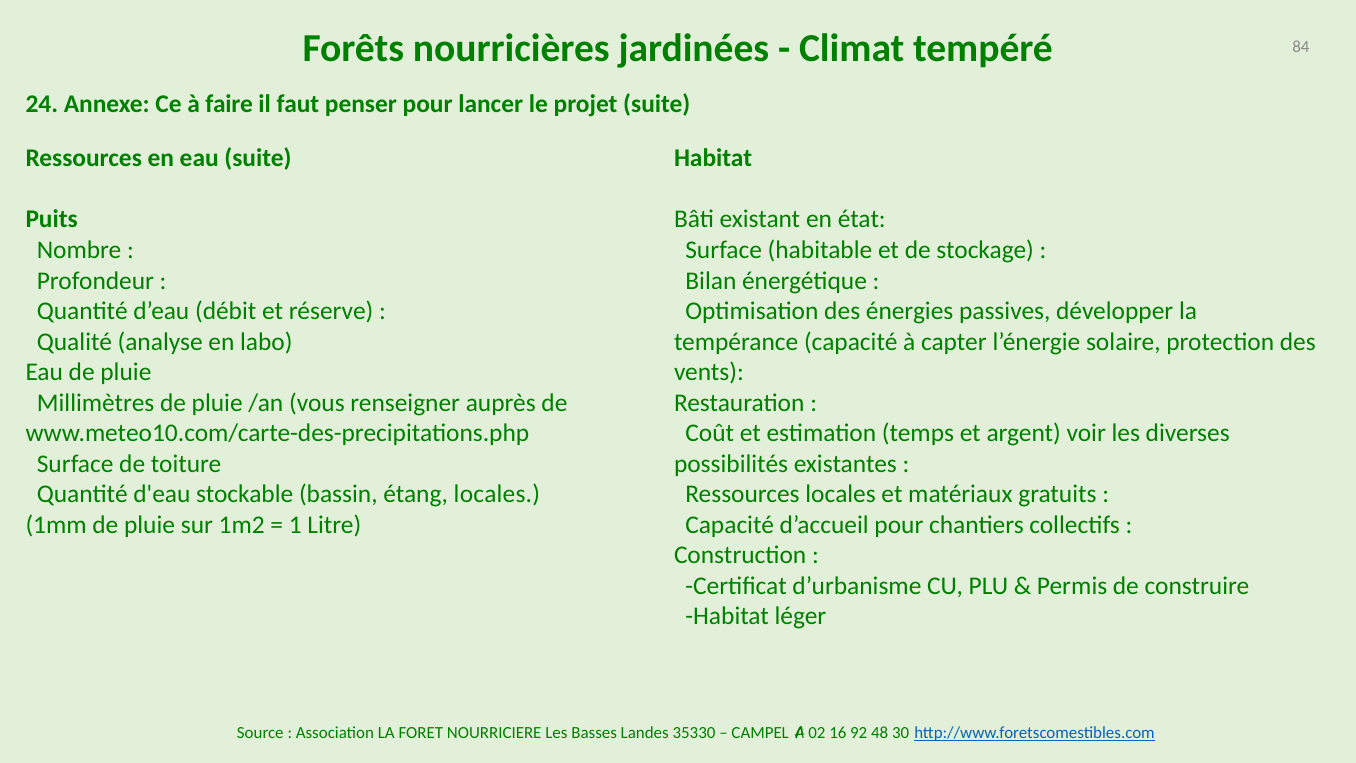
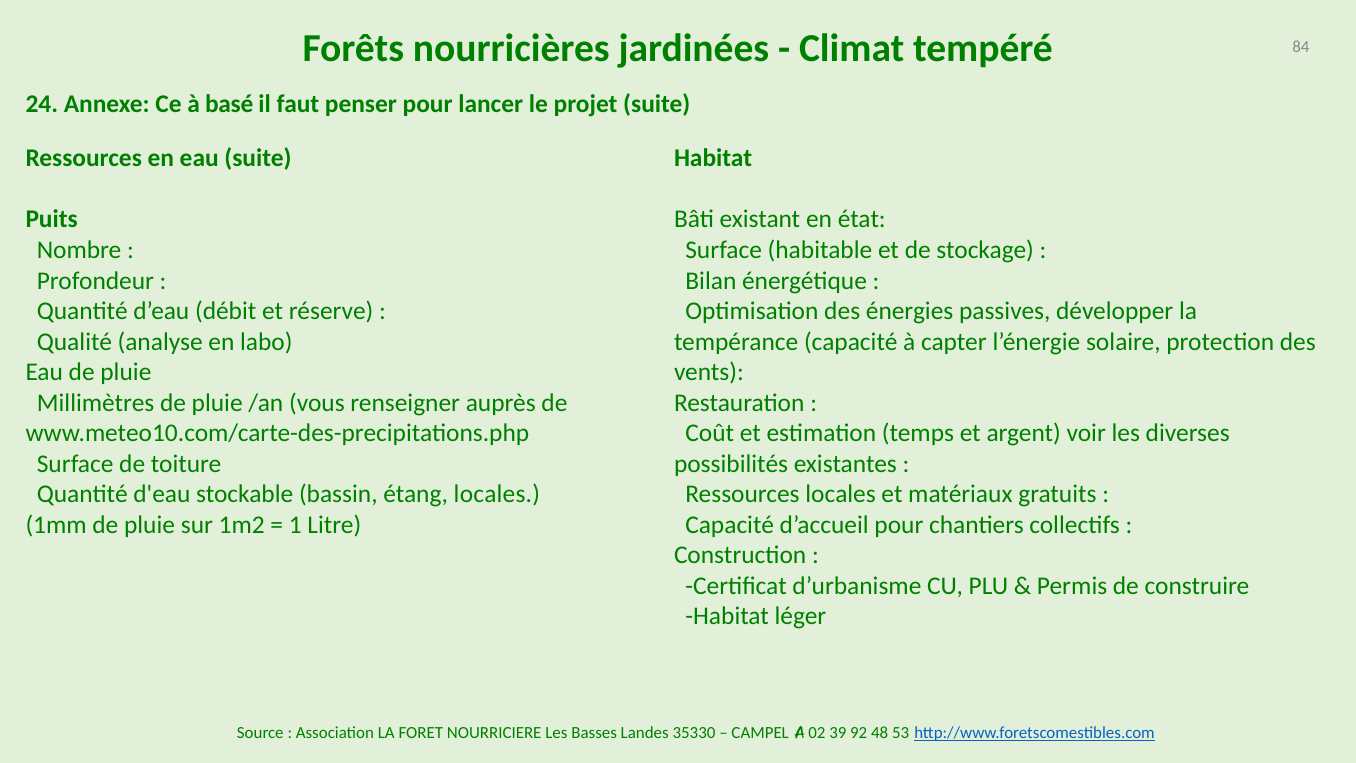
faire: faire -> basé (229, 104)
16: 16 -> 39 (838, 733)
30: 30 -> 53 (901, 733)
